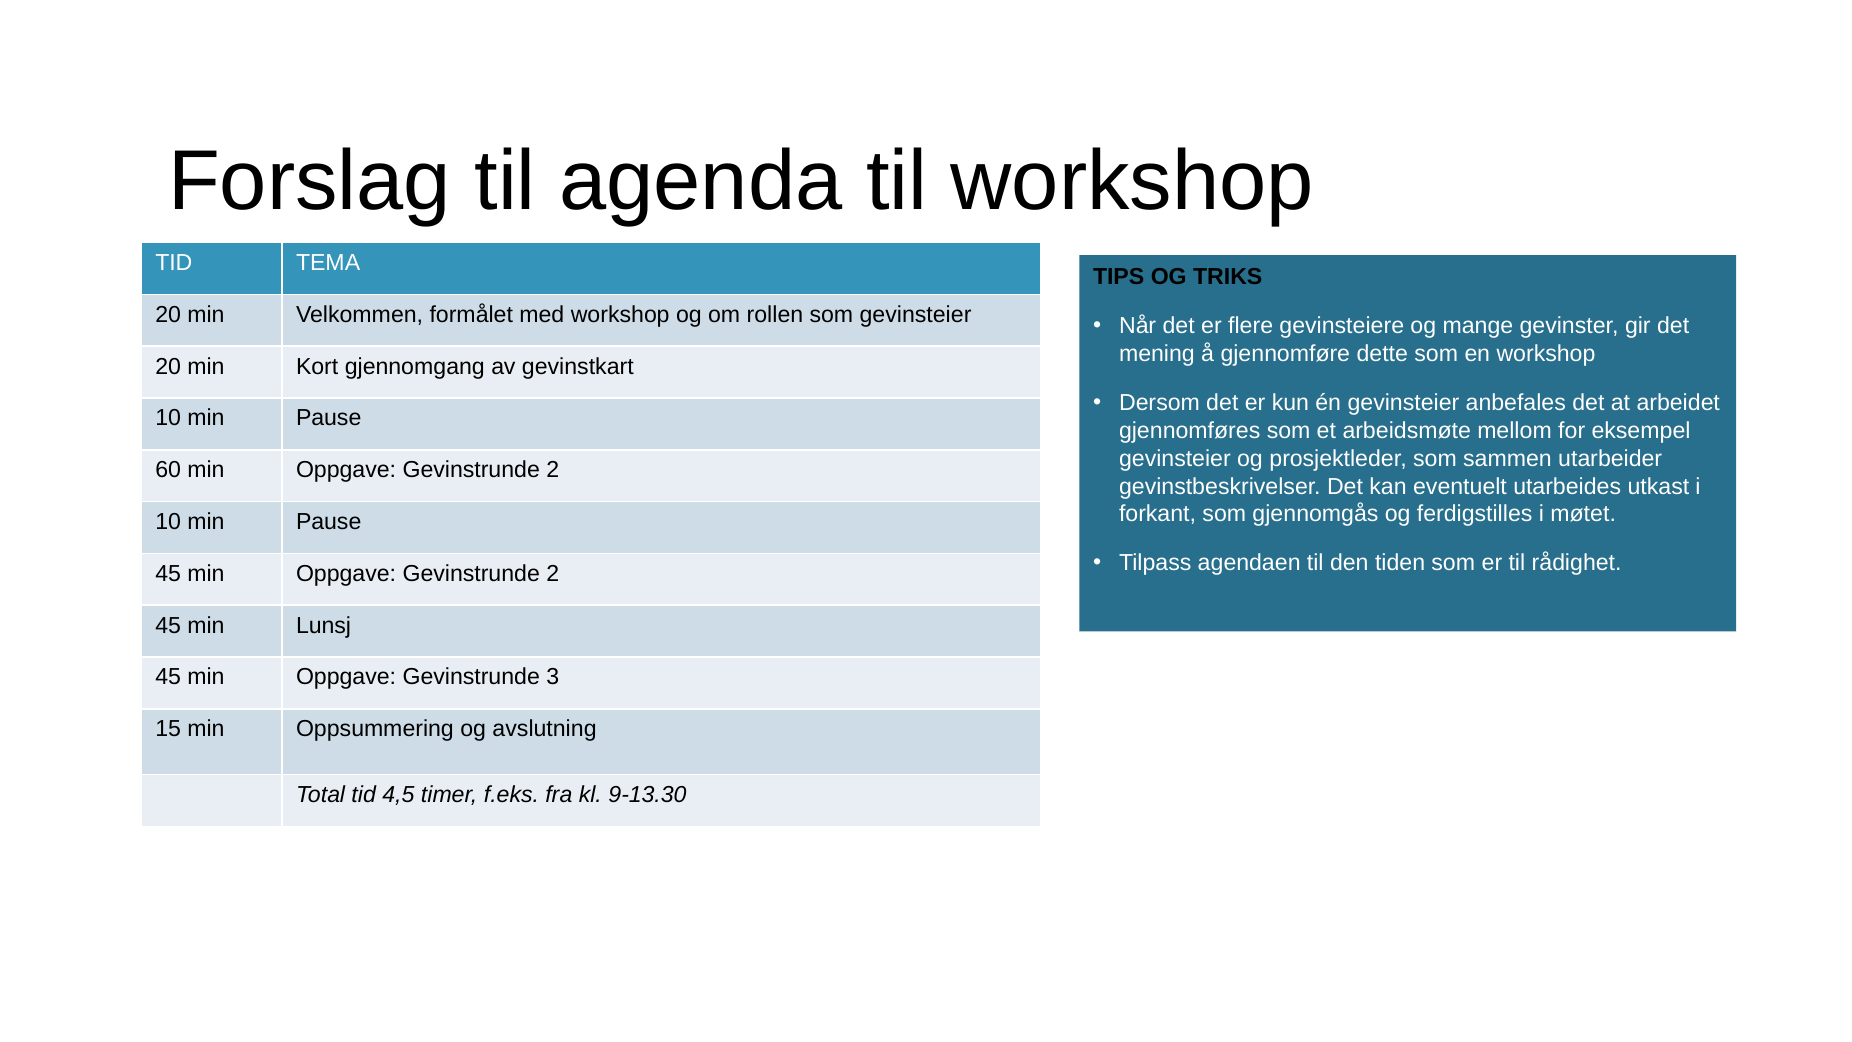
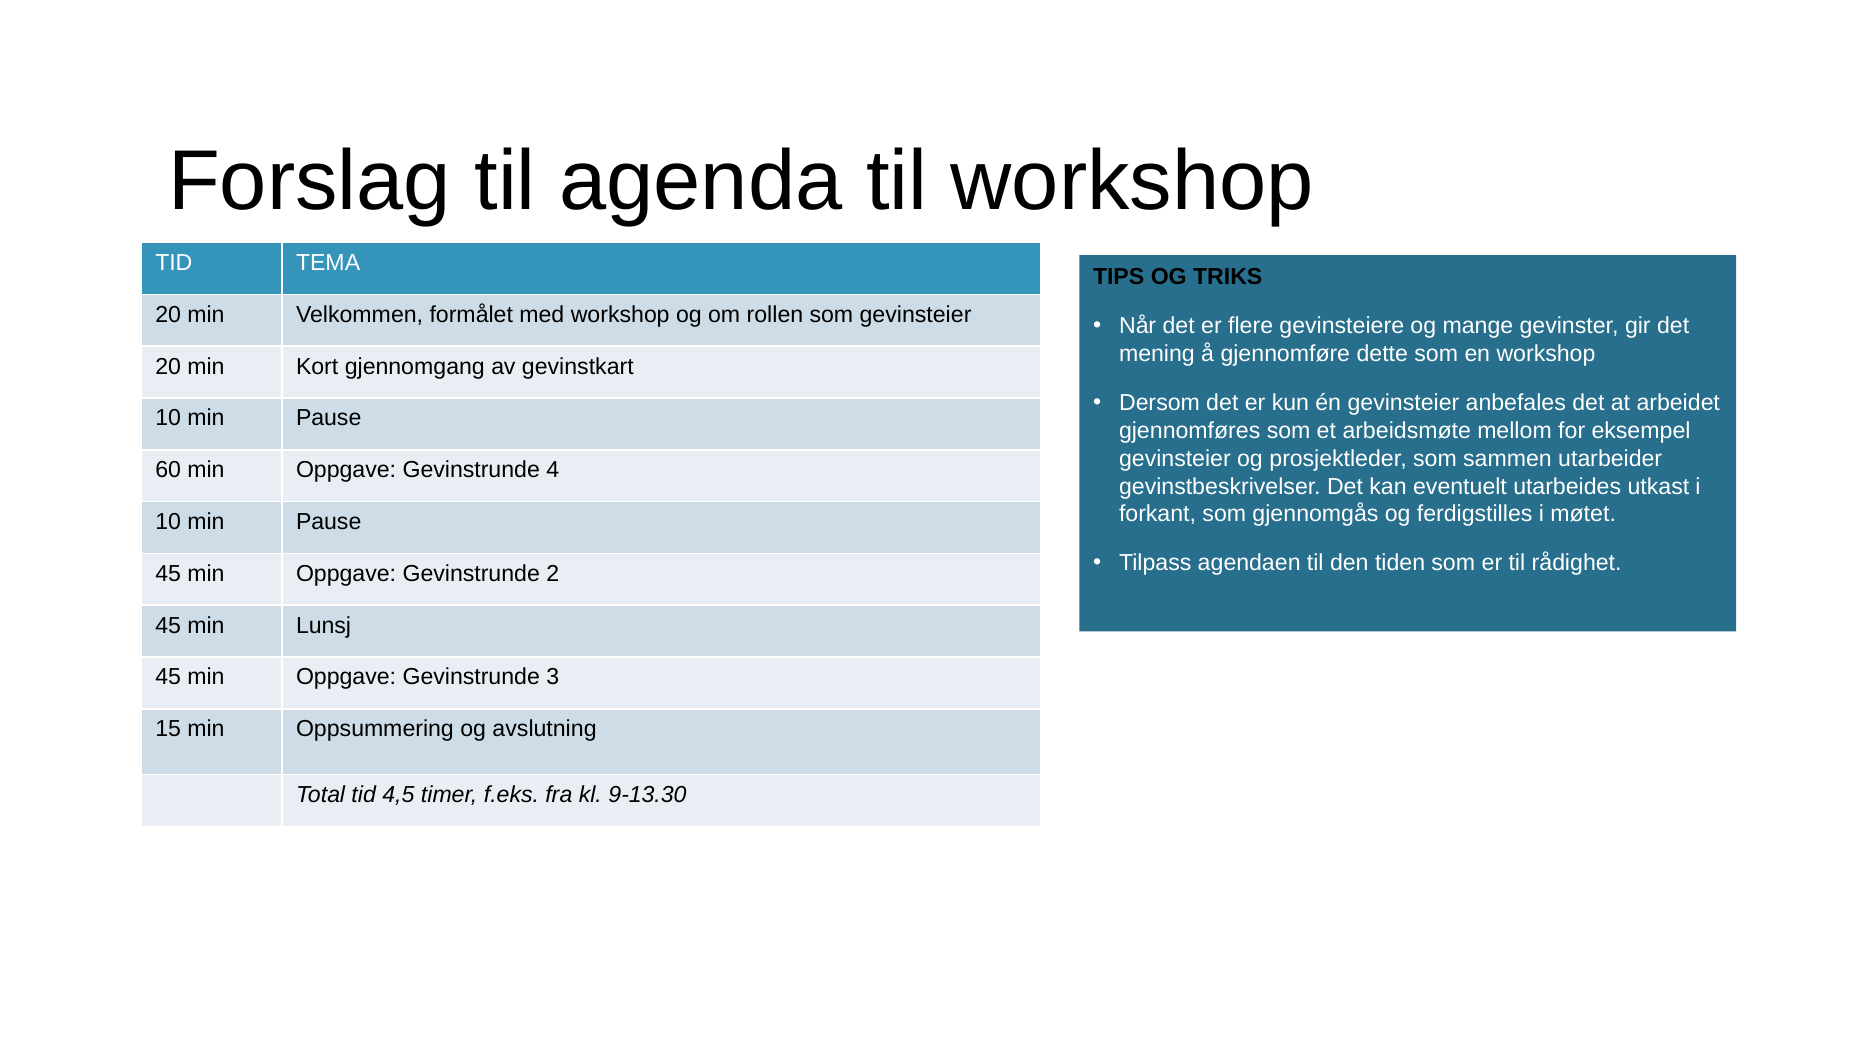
2: 2 -> 4 (553, 470)
